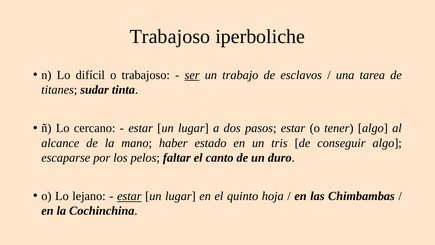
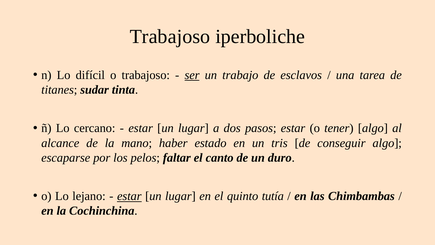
hoja: hoja -> tutía (273, 196)
